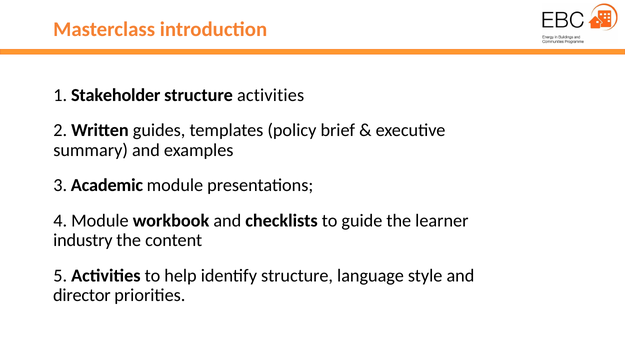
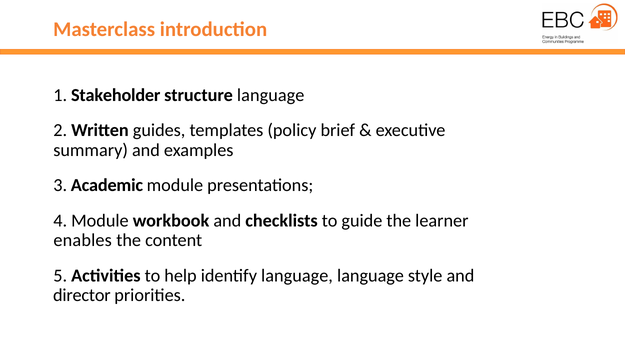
structure activities: activities -> language (271, 95)
industry: industry -> enables (83, 240)
identify structure: structure -> language (297, 275)
